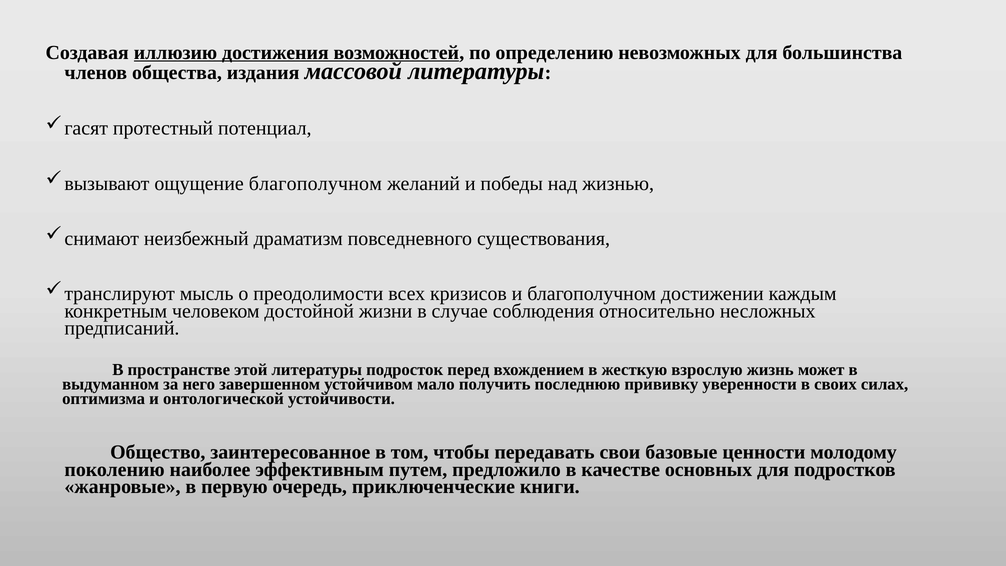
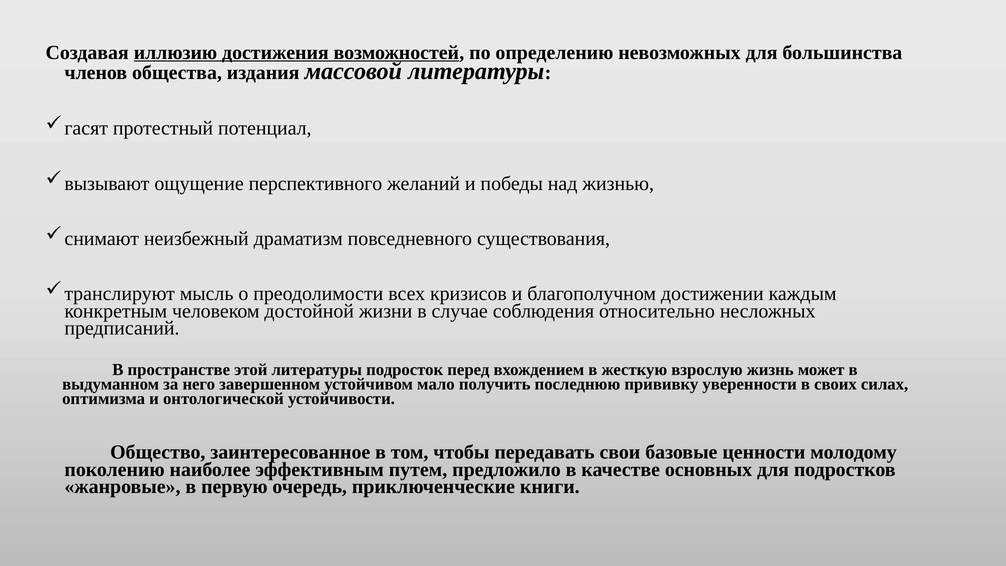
ощущение благополучном: благополучном -> перспективного (315, 184)
